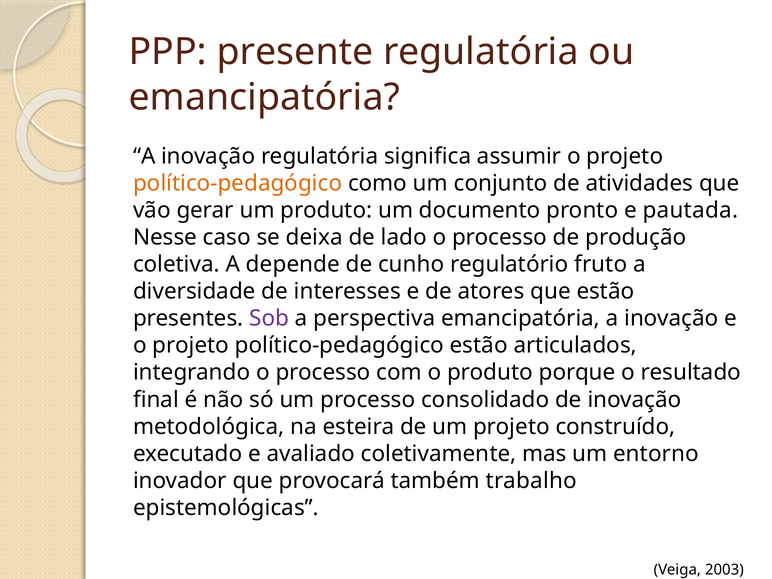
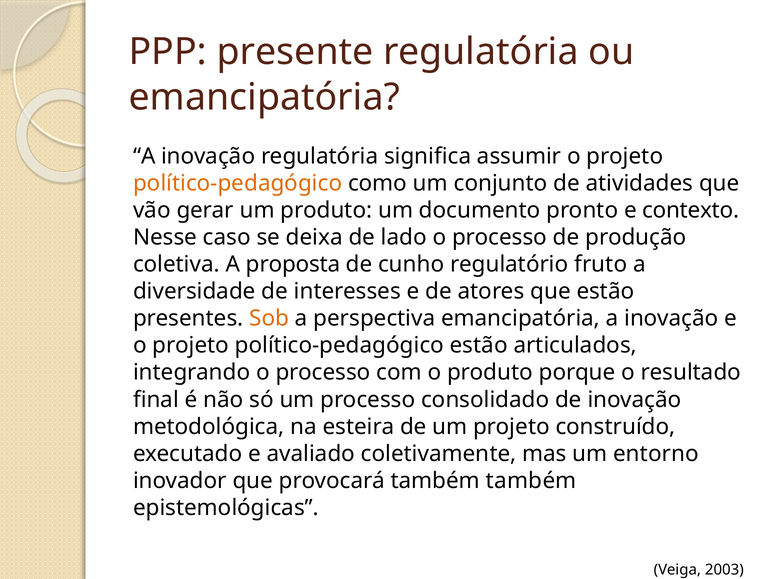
pautada: pautada -> contexto (691, 210)
depende: depende -> proposta (293, 264)
Sob colour: purple -> orange (269, 319)
também trabalho: trabalho -> também (531, 481)
